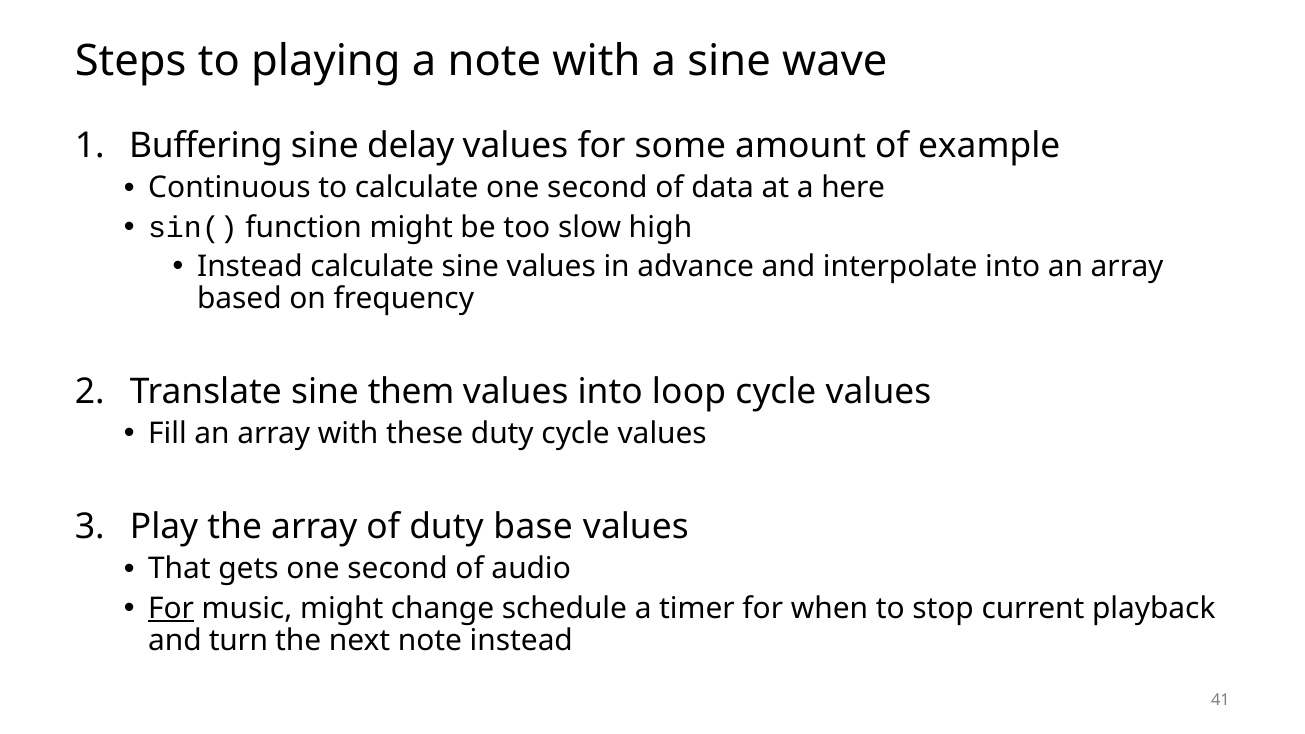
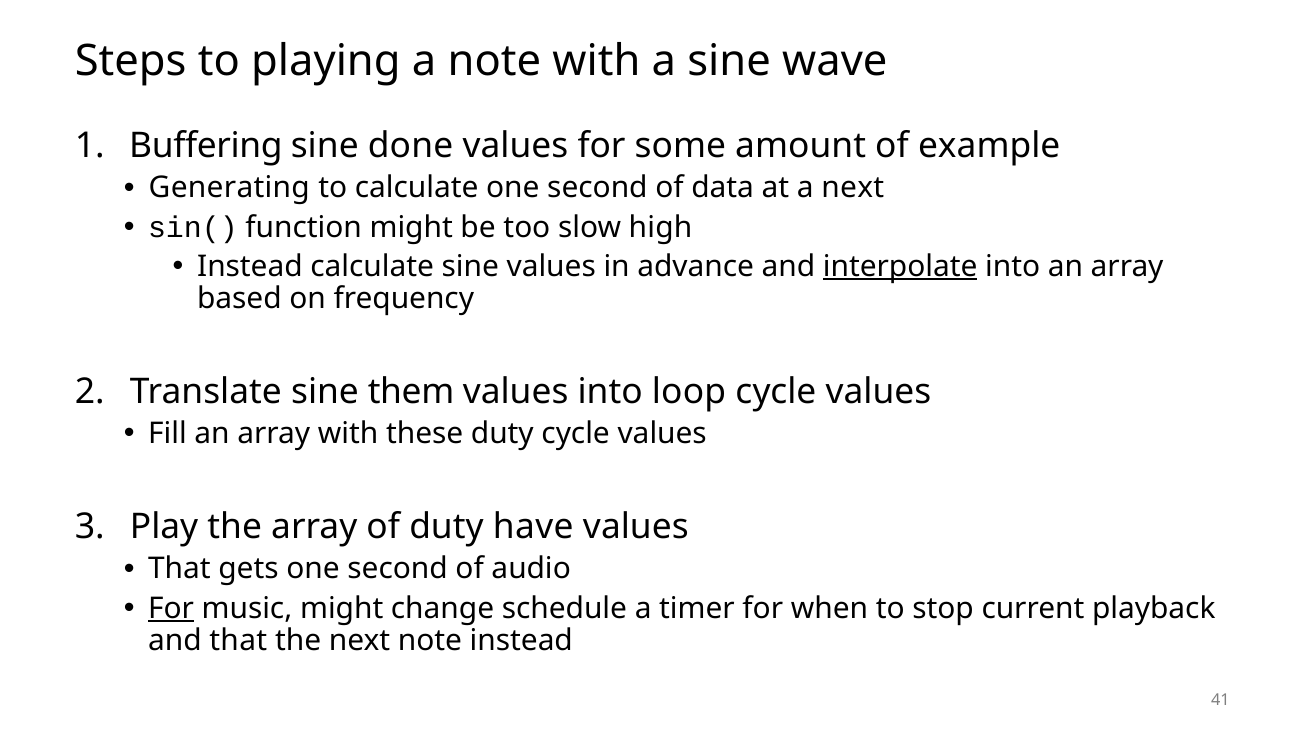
delay: delay -> done (411, 146)
Continuous: Continuous -> Generating (229, 188)
a here: here -> next (853, 188)
interpolate underline: none -> present (900, 266)
base: base -> have (533, 527)
and turn: turn -> that (238, 640)
